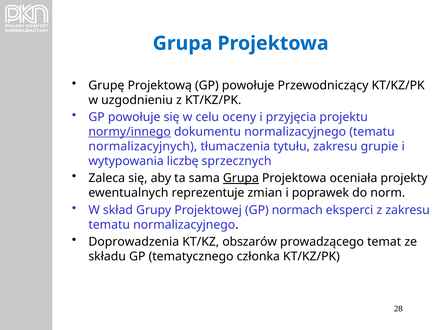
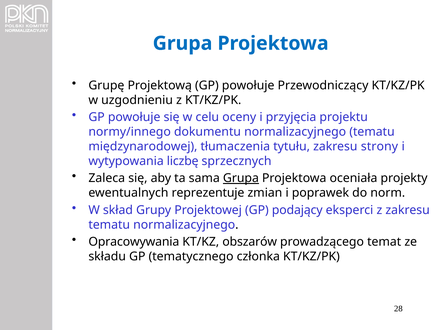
normy/innego underline: present -> none (130, 132)
normalizacyjnych: normalizacyjnych -> międzynarodowej (143, 146)
grupie: grupie -> strony (379, 146)
normach: normach -> podający (297, 210)
Doprowadzenia: Doprowadzenia -> Opracowywania (134, 242)
